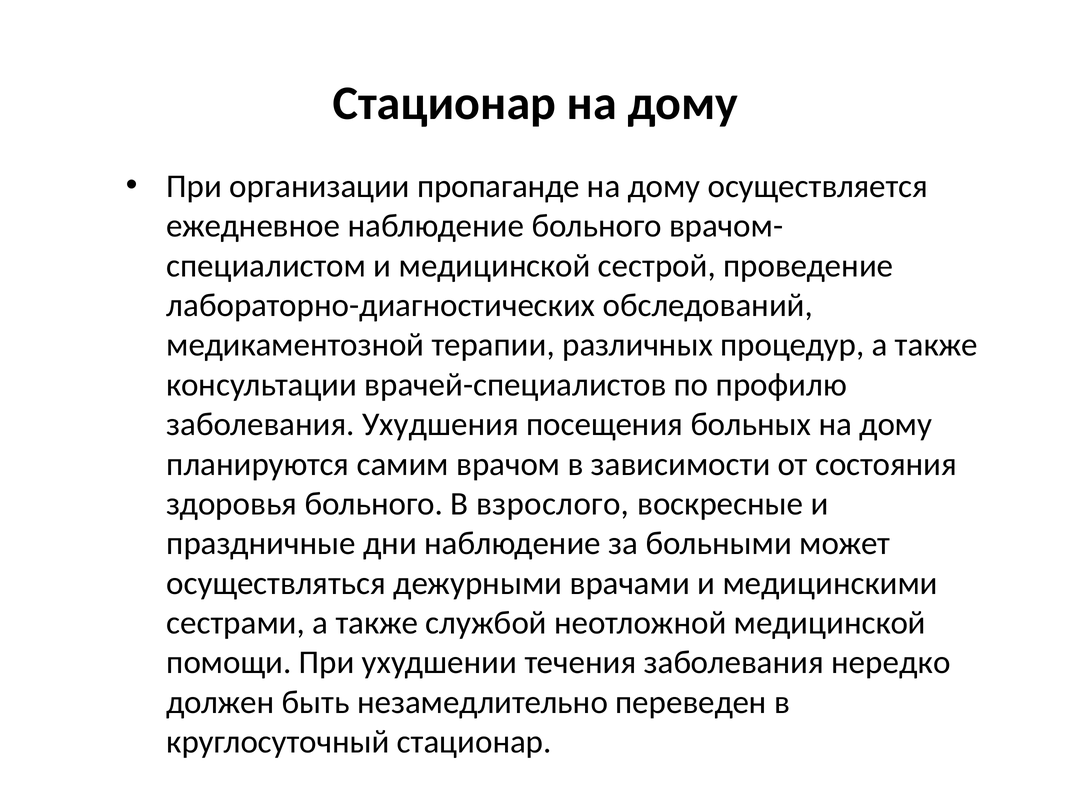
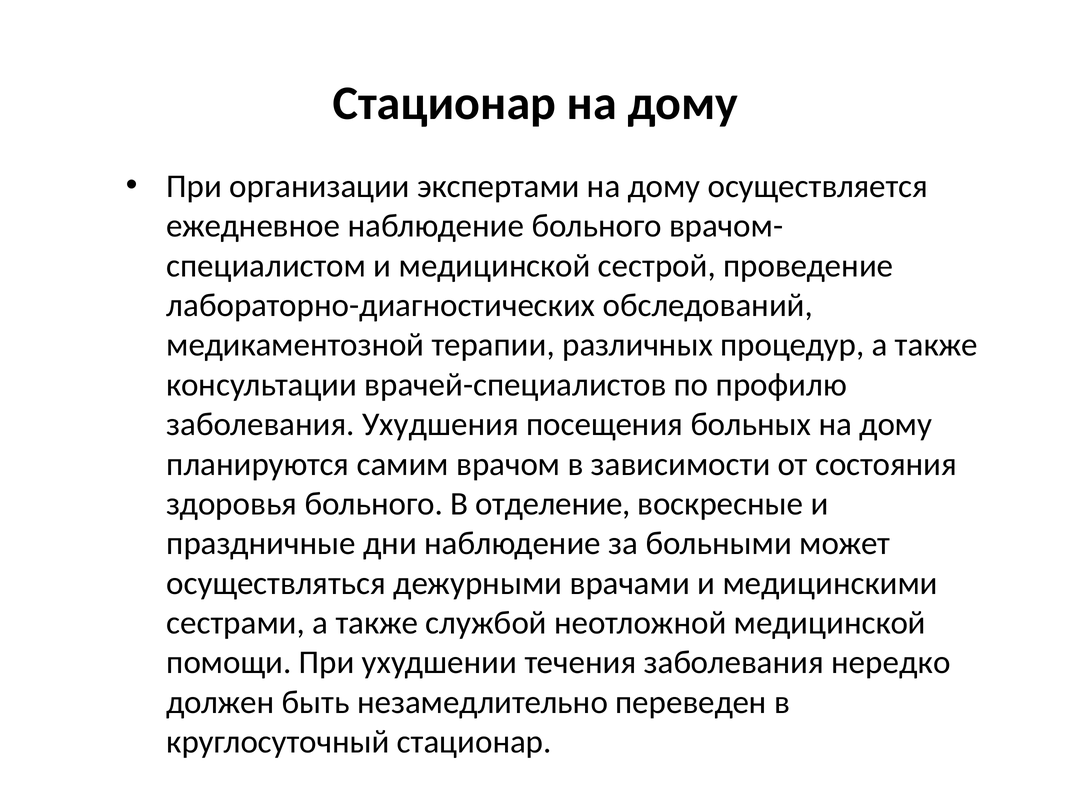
пропаганде: пропаганде -> экспертами (499, 186)
взрослого: взрослого -> отделение (553, 503)
